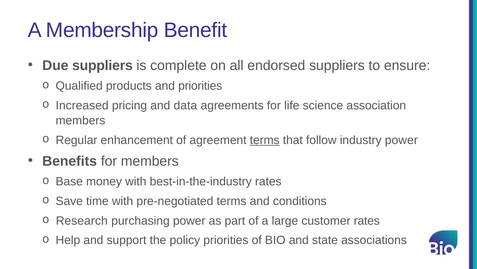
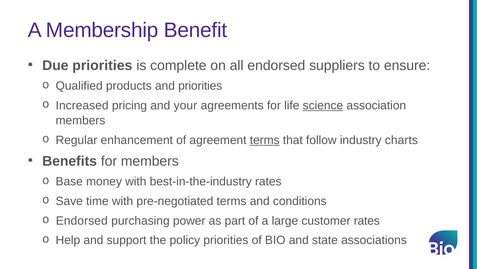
Due suppliers: suppliers -> priorities (102, 65)
data: data -> your (185, 105)
science underline: none -> present (323, 105)
industry power: power -> charts (401, 140)
Research: Research -> Endorsed (82, 220)
